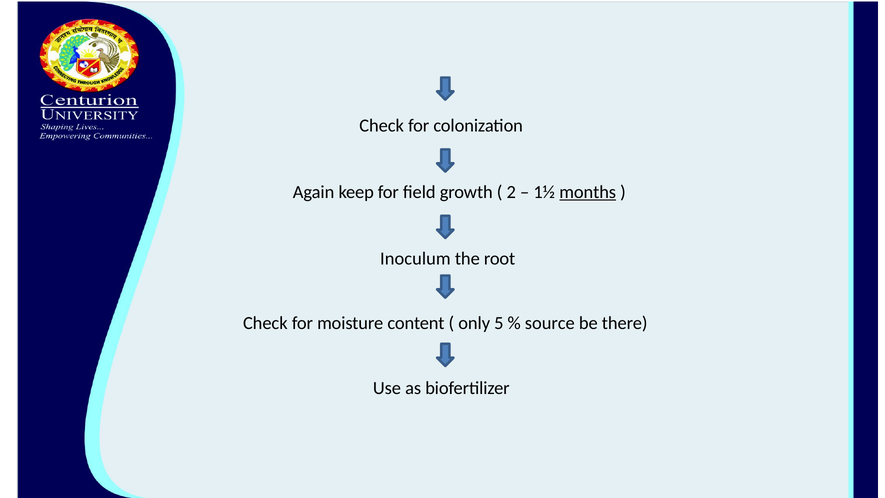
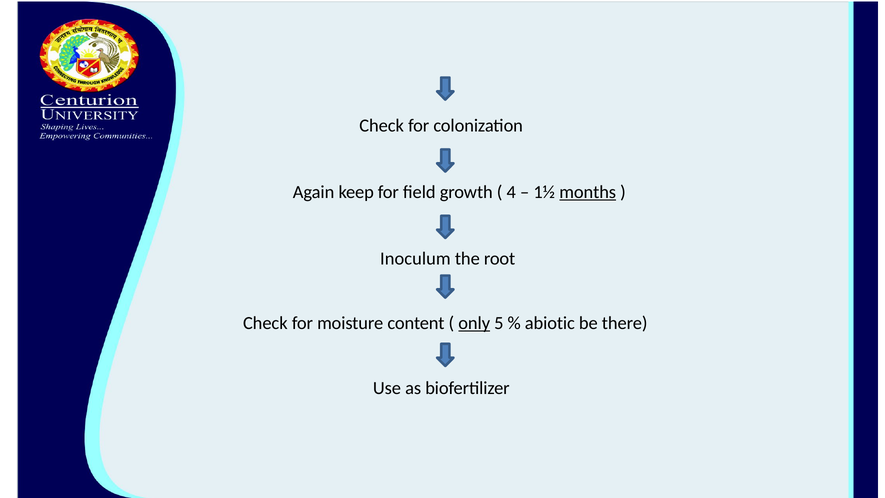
2: 2 -> 4 (511, 192)
only underline: none -> present (474, 323)
source: source -> abiotic (550, 323)
